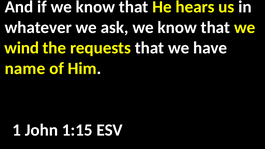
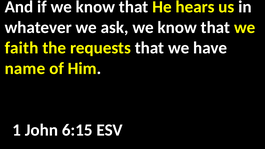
wind: wind -> faith (21, 48)
1:15: 1:15 -> 6:15 (77, 130)
